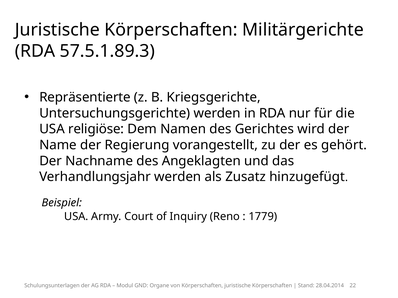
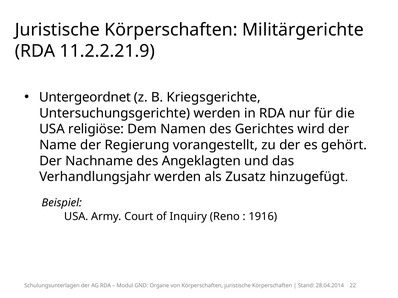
57.5.1.89.3: 57.5.1.89.3 -> 11.2.2.21.9 (107, 51)
Repräsentierte: Repräsentierte -> Untergeordnet (85, 97)
1779: 1779 -> 1916 (263, 217)
